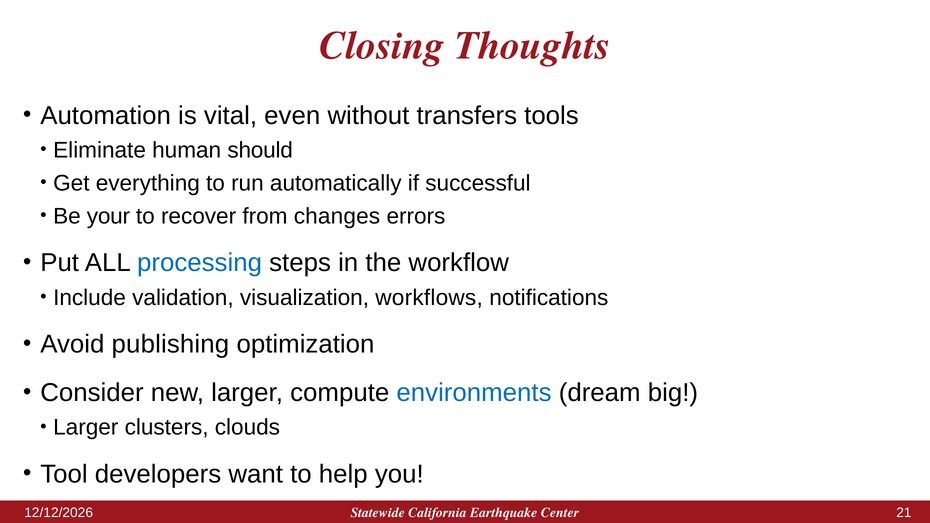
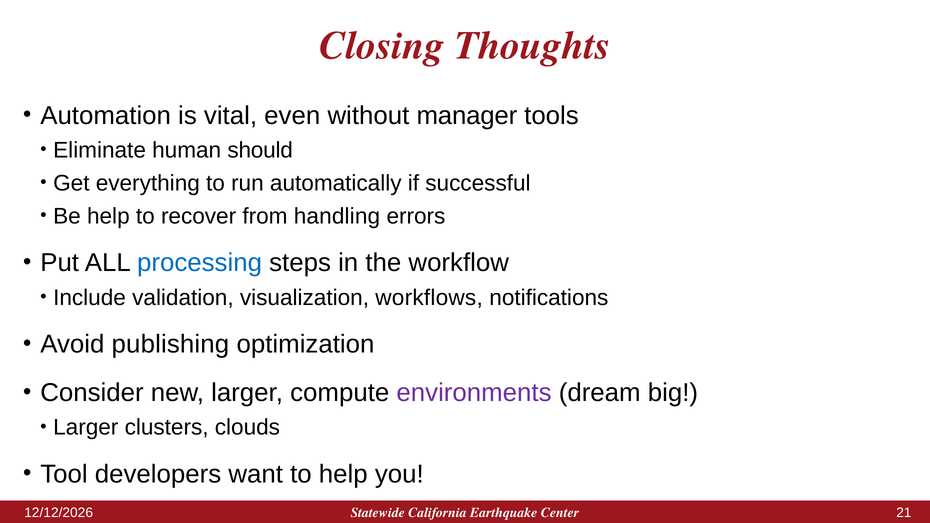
transfers: transfers -> manager (467, 116)
Be your: your -> help (108, 216)
changes: changes -> handling (337, 216)
environments colour: blue -> purple (474, 393)
